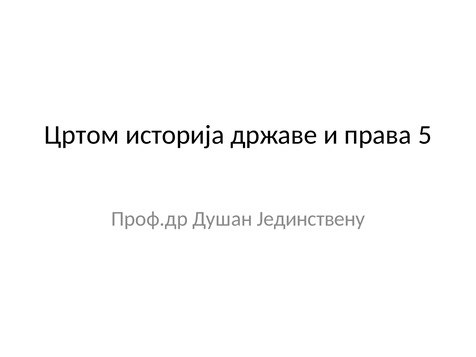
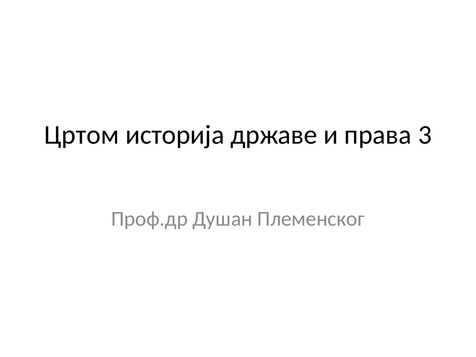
5: 5 -> 3 (425, 135)
Јединствену: Јединствену -> Племенског (311, 219)
